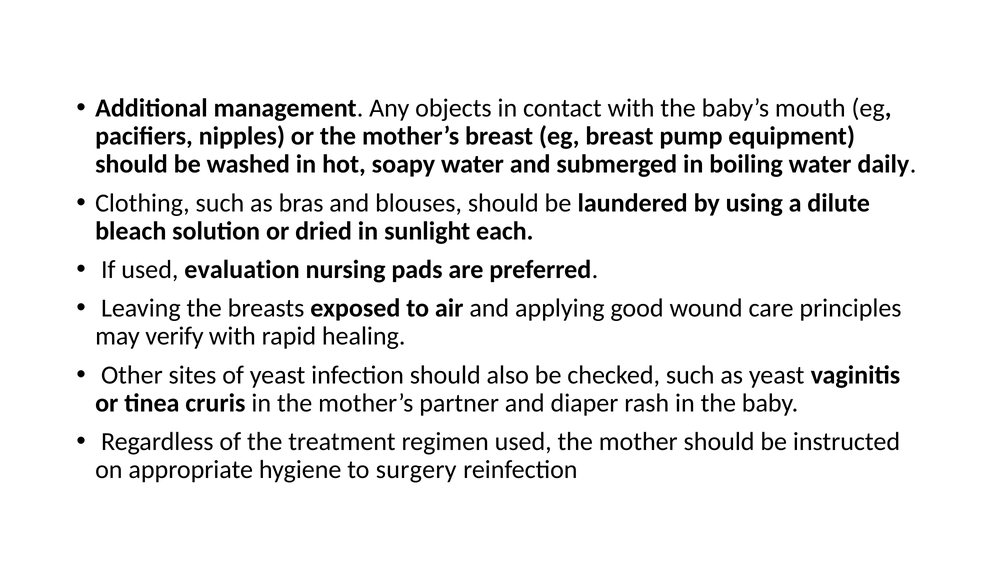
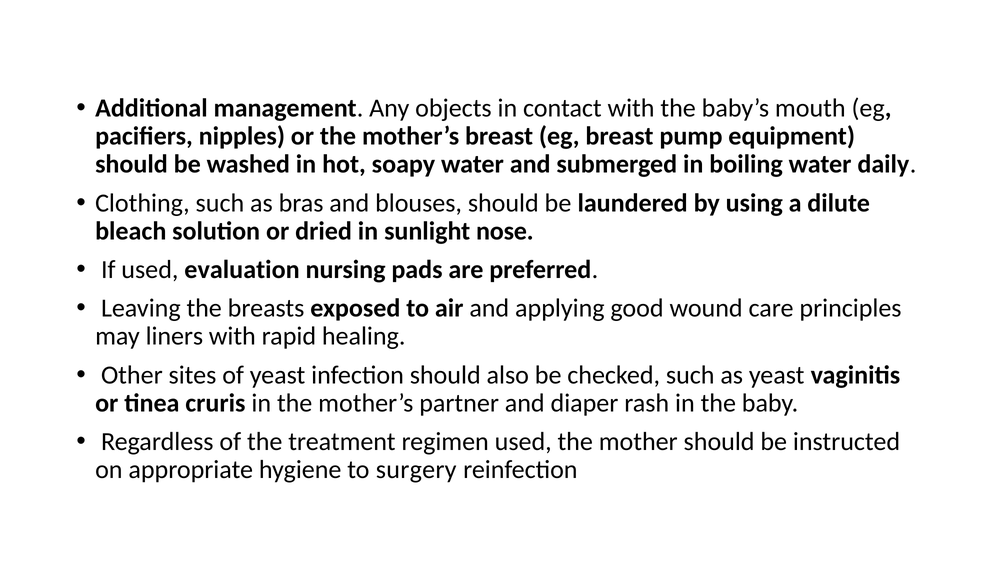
each: each -> nose (505, 231)
verify: verify -> liners (174, 337)
